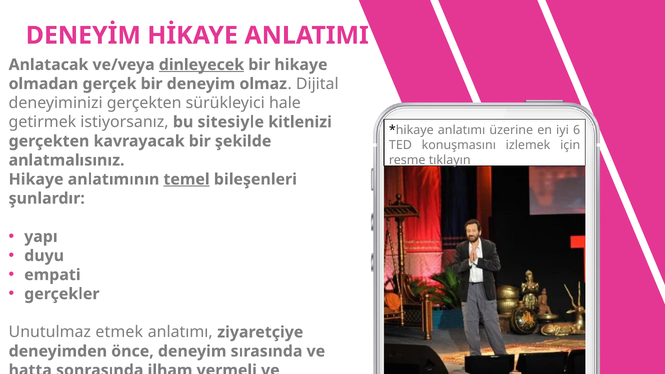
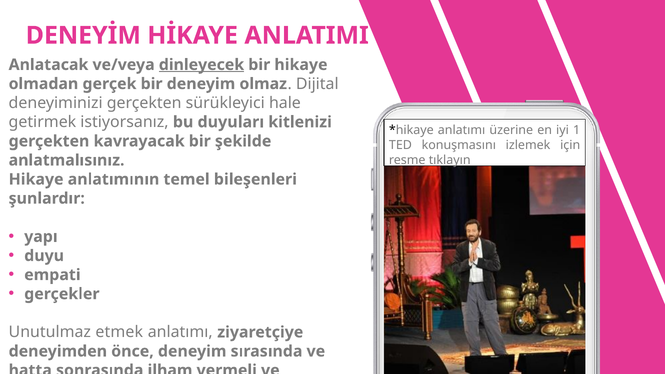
sitesiyle: sitesiyle -> duyuları (231, 122)
6: 6 -> 1 (577, 130)
temel underline: present -> none (187, 179)
